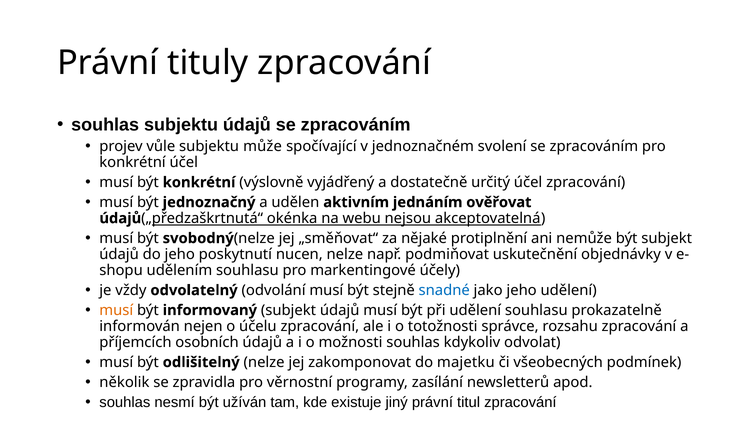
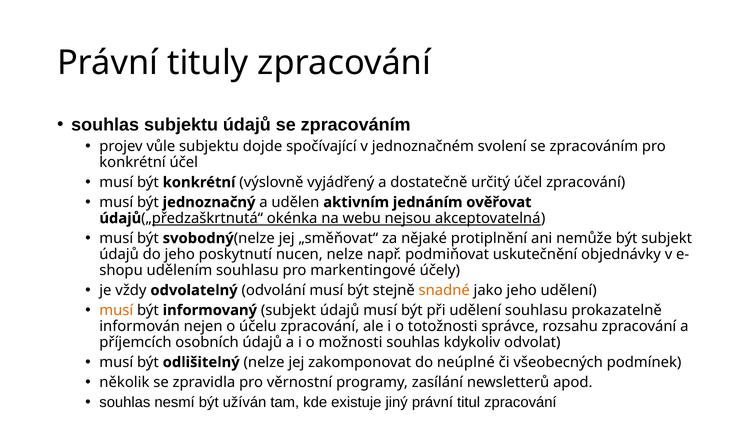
může: může -> dojde (263, 146)
snadné colour: blue -> orange (444, 290)
majetku: majetku -> neúplné (466, 362)
